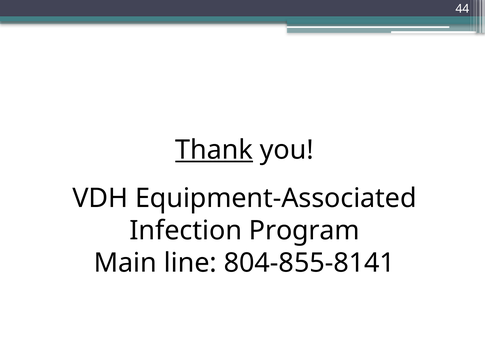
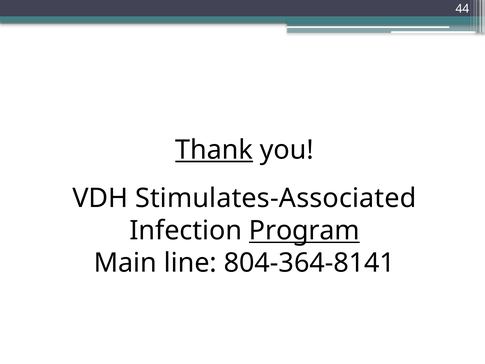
Equipment-Associated: Equipment-Associated -> Stimulates-Associated (276, 198)
Program underline: none -> present (304, 231)
804-855-8141: 804-855-8141 -> 804-364-8141 (309, 263)
